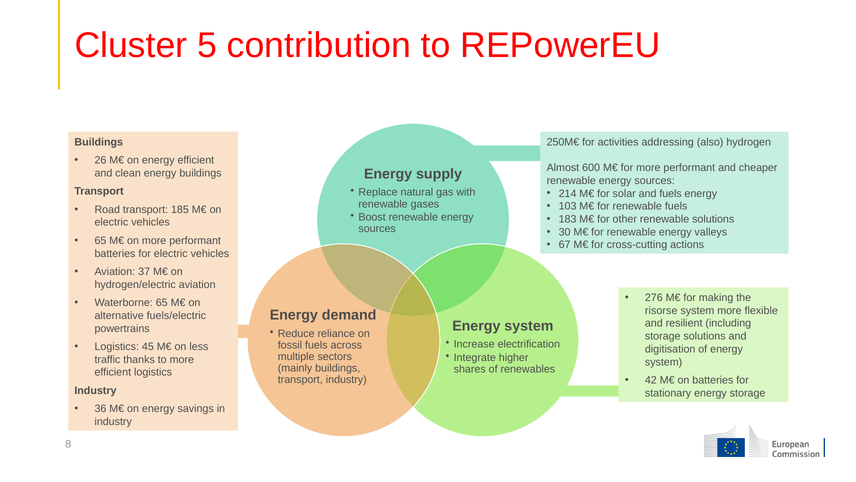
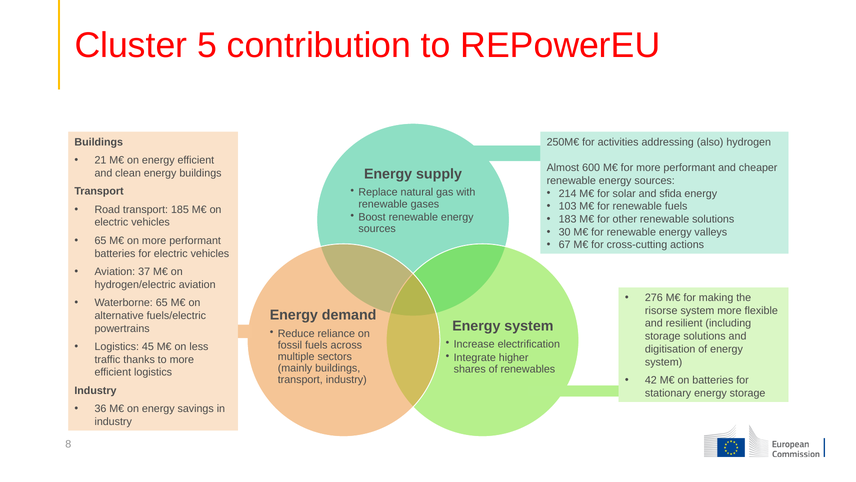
26: 26 -> 21 (100, 160)
and fuels: fuels -> sfida (671, 193)
